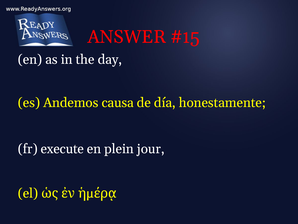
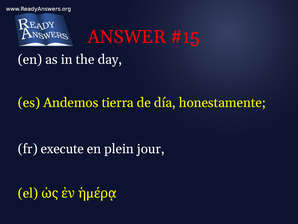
causa: causa -> tierra (118, 103)
